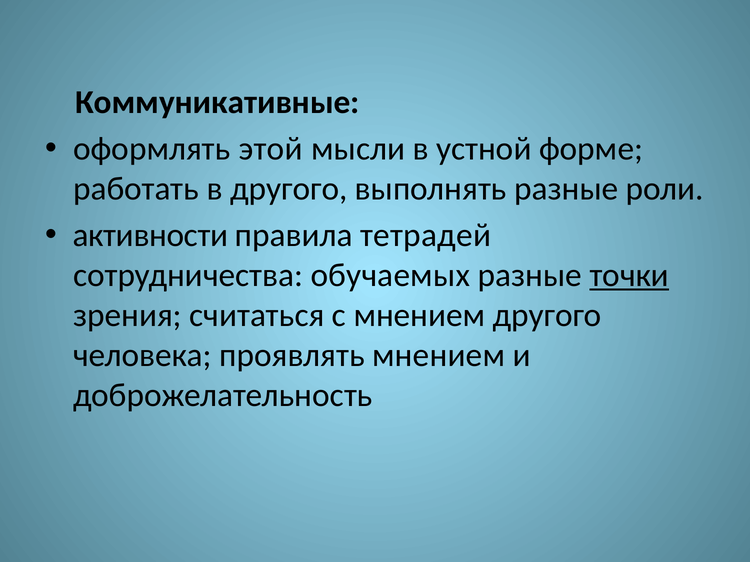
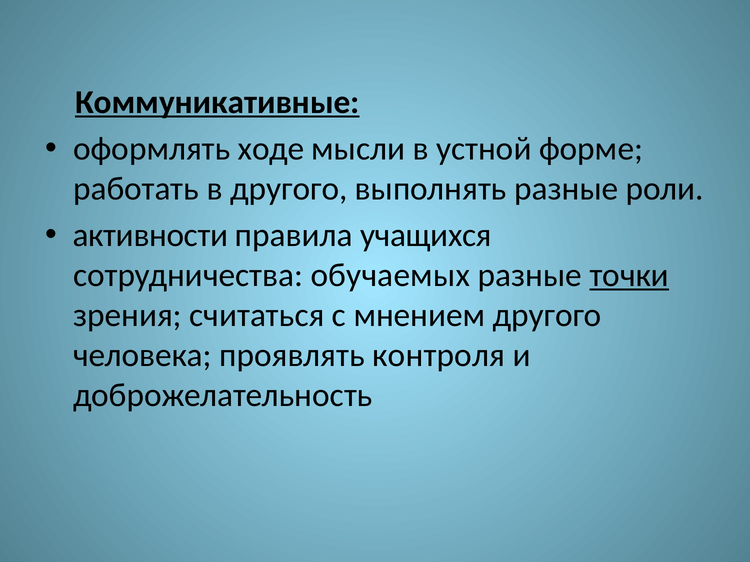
Коммуникативные underline: none -> present (217, 102)
этой: этой -> ходе (271, 149)
тетрадей: тетрадей -> учащихся (426, 236)
проявлять мнением: мнением -> контроля (439, 356)
